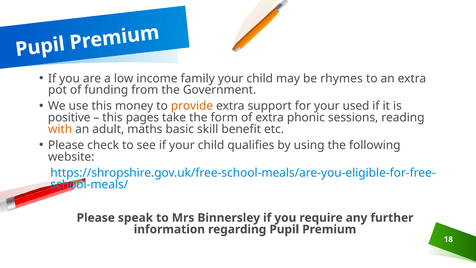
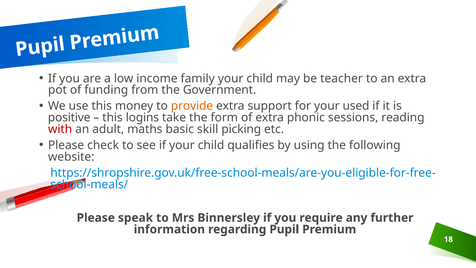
rhymes: rhymes -> teacher (342, 78)
pages: pages -> logins (142, 118)
with colour: orange -> red (60, 129)
benefit: benefit -> picking (241, 129)
